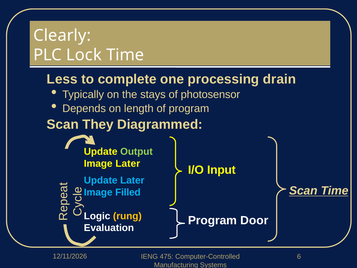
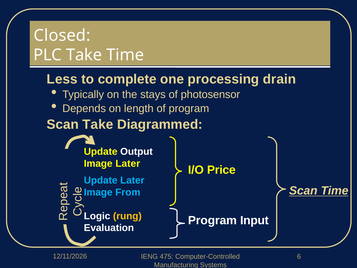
Clearly: Clearly -> Closed (62, 35)
PLC Lock: Lock -> Take (84, 55)
Scan They: They -> Take (98, 124)
Output colour: light green -> white (136, 152)
Input: Input -> Price (221, 170)
Filled: Filled -> From (128, 192)
Door: Door -> Input (254, 220)
